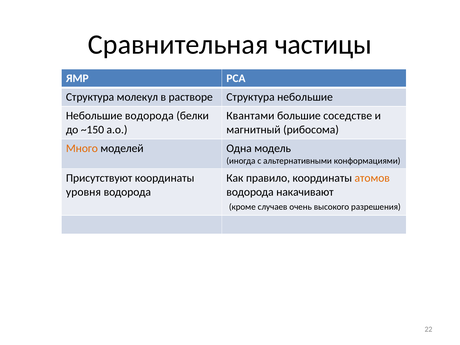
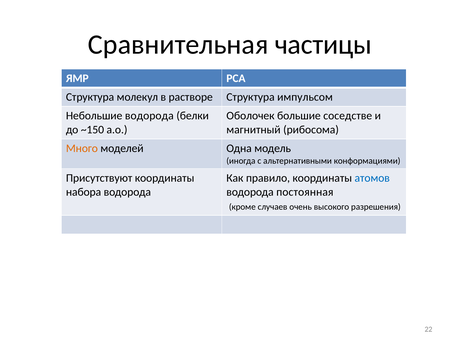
Структура небольшие: небольшие -> импульсом (305, 97)
Квантами: Квантами -> Оболочек (250, 116)
атомов colour: orange -> blue (372, 178)
уровня: уровня -> набора (84, 192)
накачивают: накачивают -> постоянная (305, 192)
